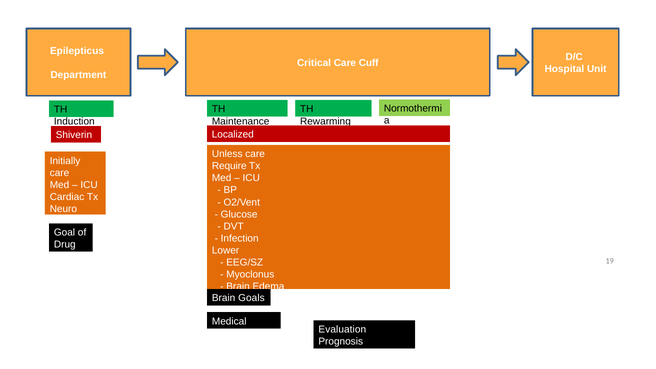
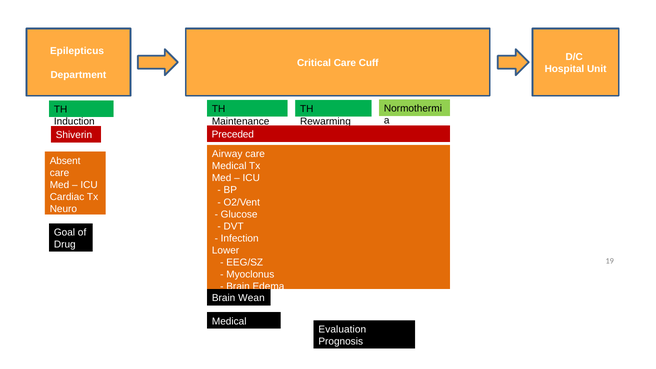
Localized: Localized -> Preceded (233, 135)
Unless: Unless -> Airway (227, 154)
Initially: Initially -> Absent (65, 161)
Require: Require -> Medical (229, 166)
Goals: Goals -> Wean (251, 298)
